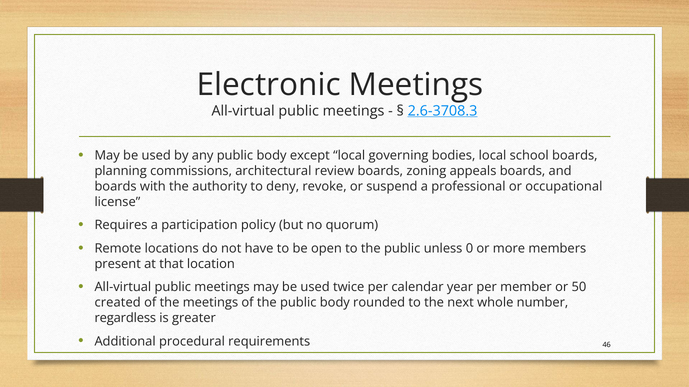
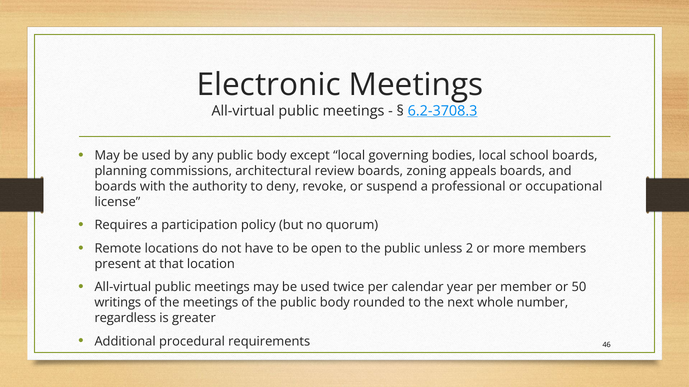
2.6-3708.3: 2.6-3708.3 -> 6.2-3708.3 (443, 111)
0: 0 -> 2 (469, 249)
created: created -> writings (118, 303)
